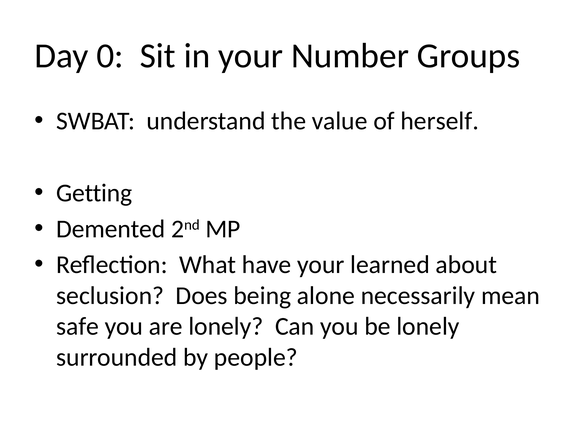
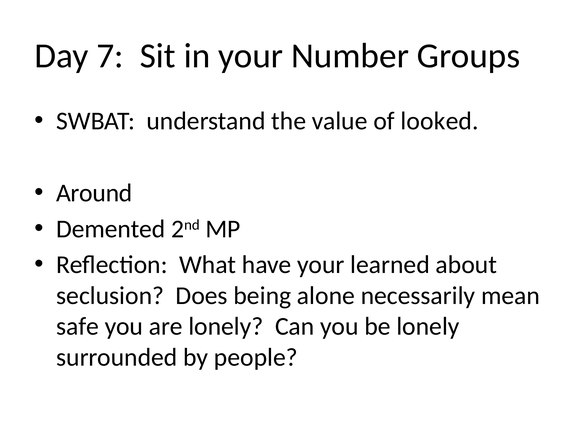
0: 0 -> 7 (110, 56)
herself: herself -> looked (440, 121)
Getting: Getting -> Around (94, 193)
